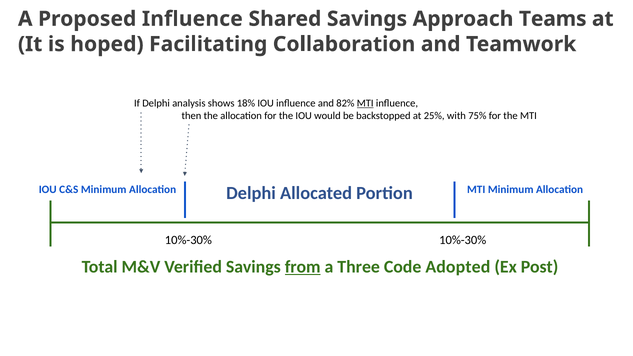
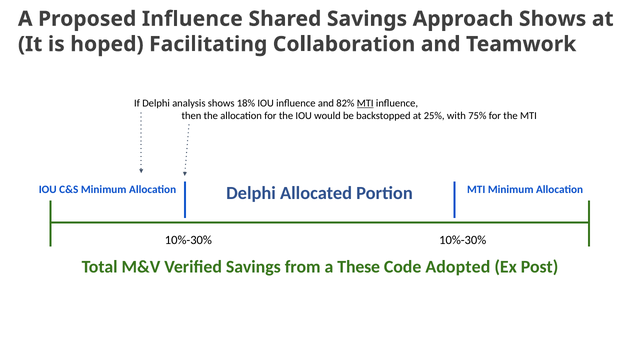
Approach Teams: Teams -> Shows (553, 19)
from underline: present -> none (303, 267)
Three: Three -> These (359, 267)
